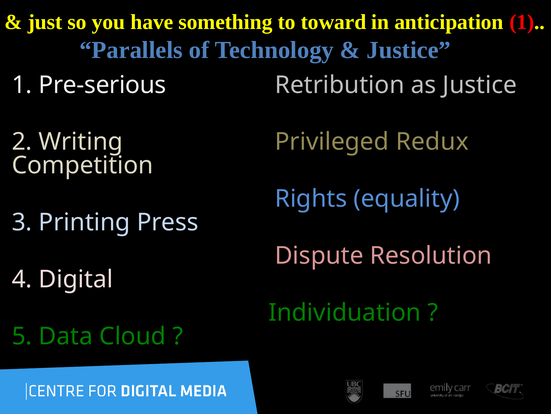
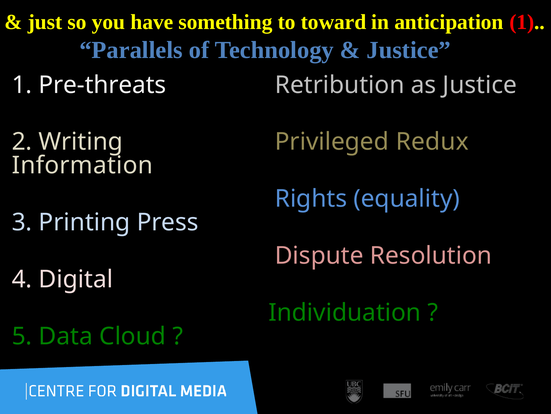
Pre-serious: Pre-serious -> Pre-threats (102, 85)
Competition: Competition -> Information (82, 165)
